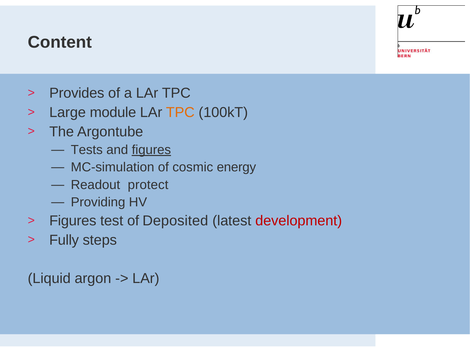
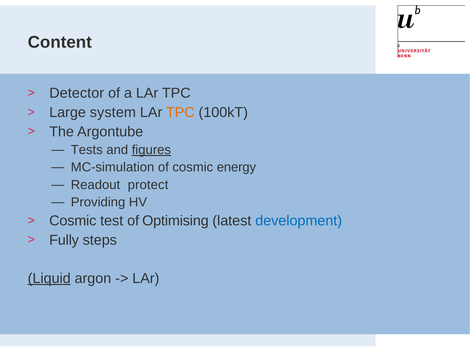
Provides: Provides -> Detector (77, 93)
module: module -> system (113, 113)
Figures: Figures -> Cosmic (73, 221)
Deposited: Deposited -> Optimising (175, 221)
development colour: red -> blue (299, 221)
Liquid underline: none -> present (49, 279)
